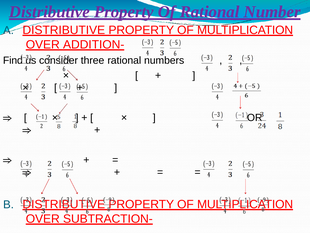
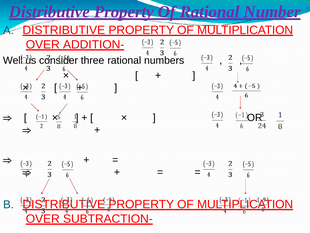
Find: Find -> Well (13, 60)
